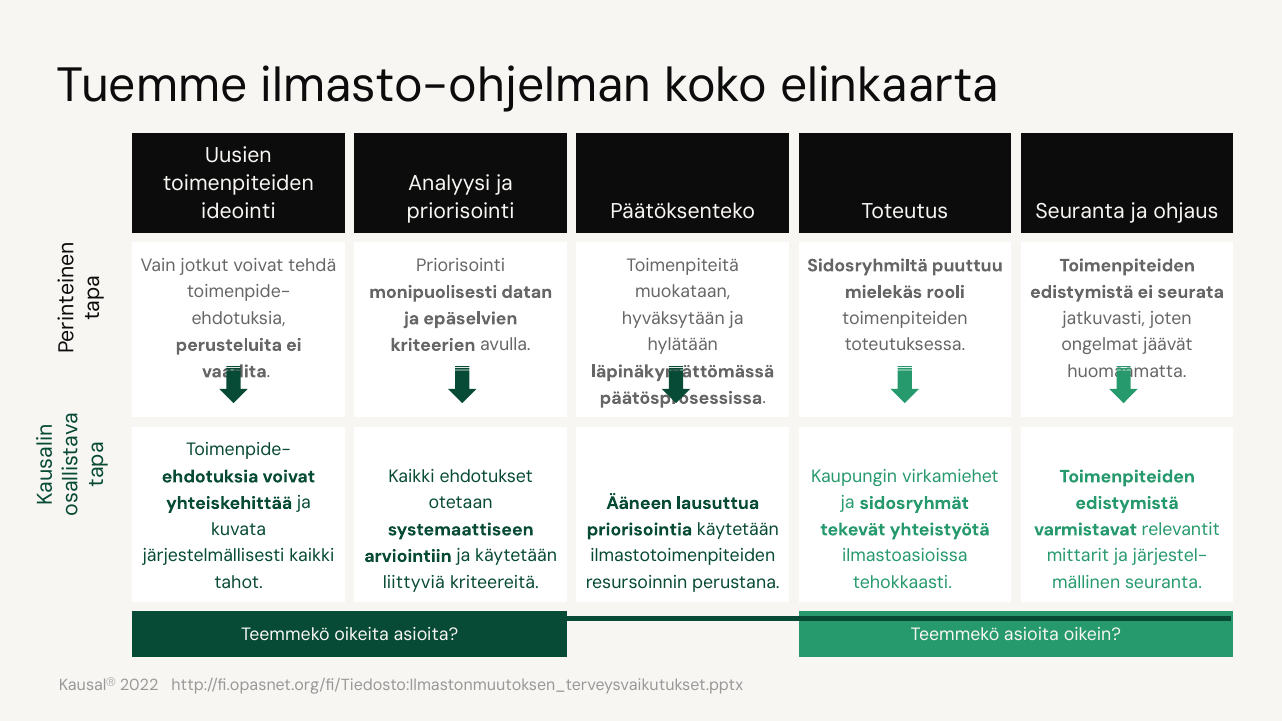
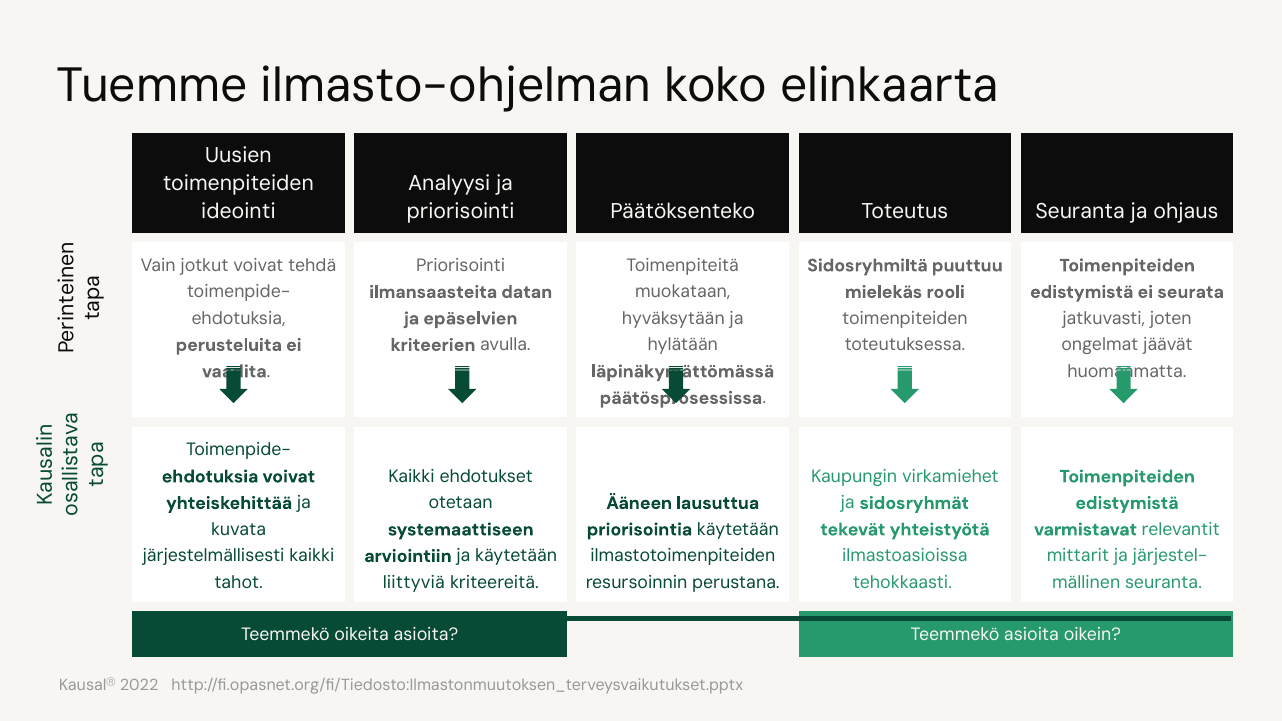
monipuolisesti: monipuolisesti -> ilmansaasteita (433, 292)
